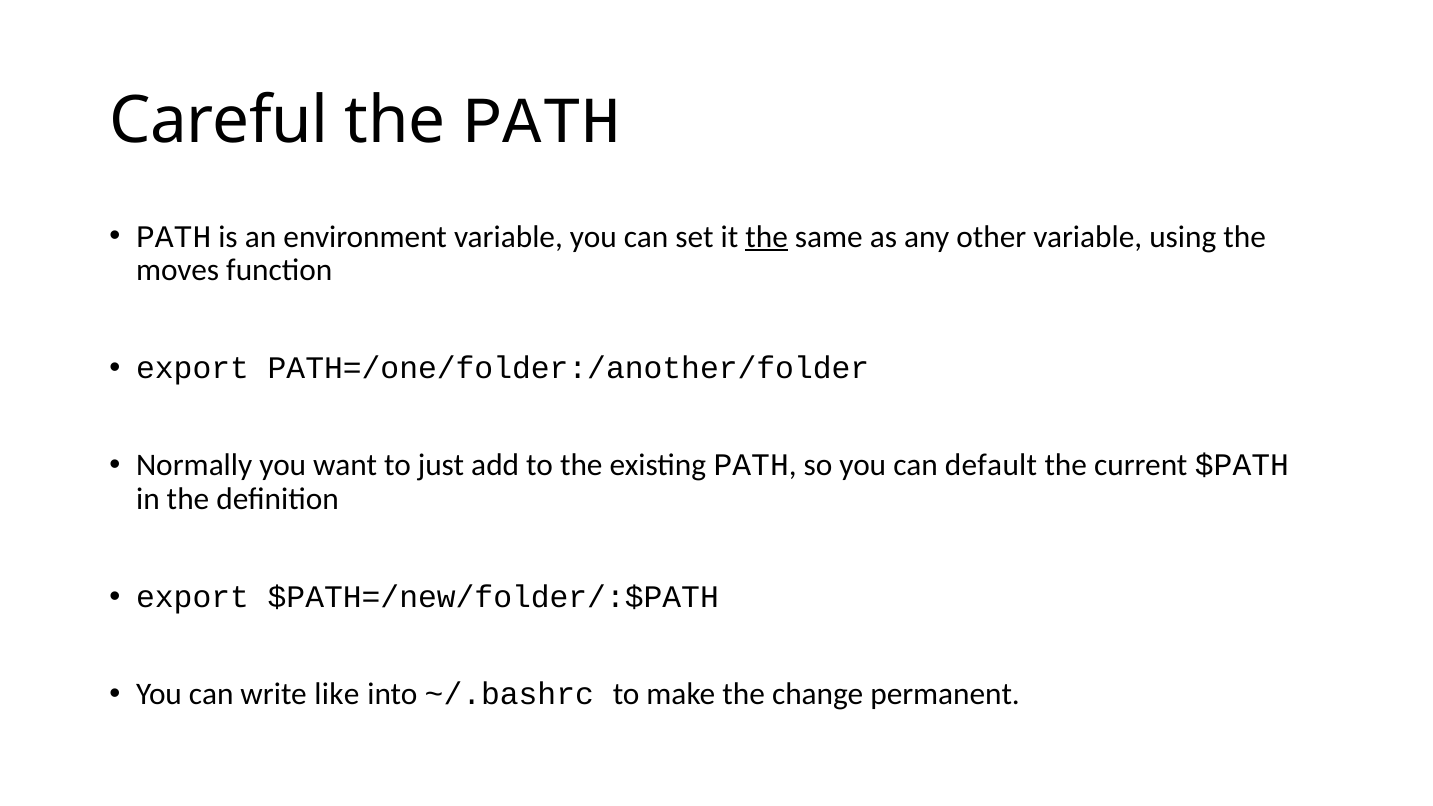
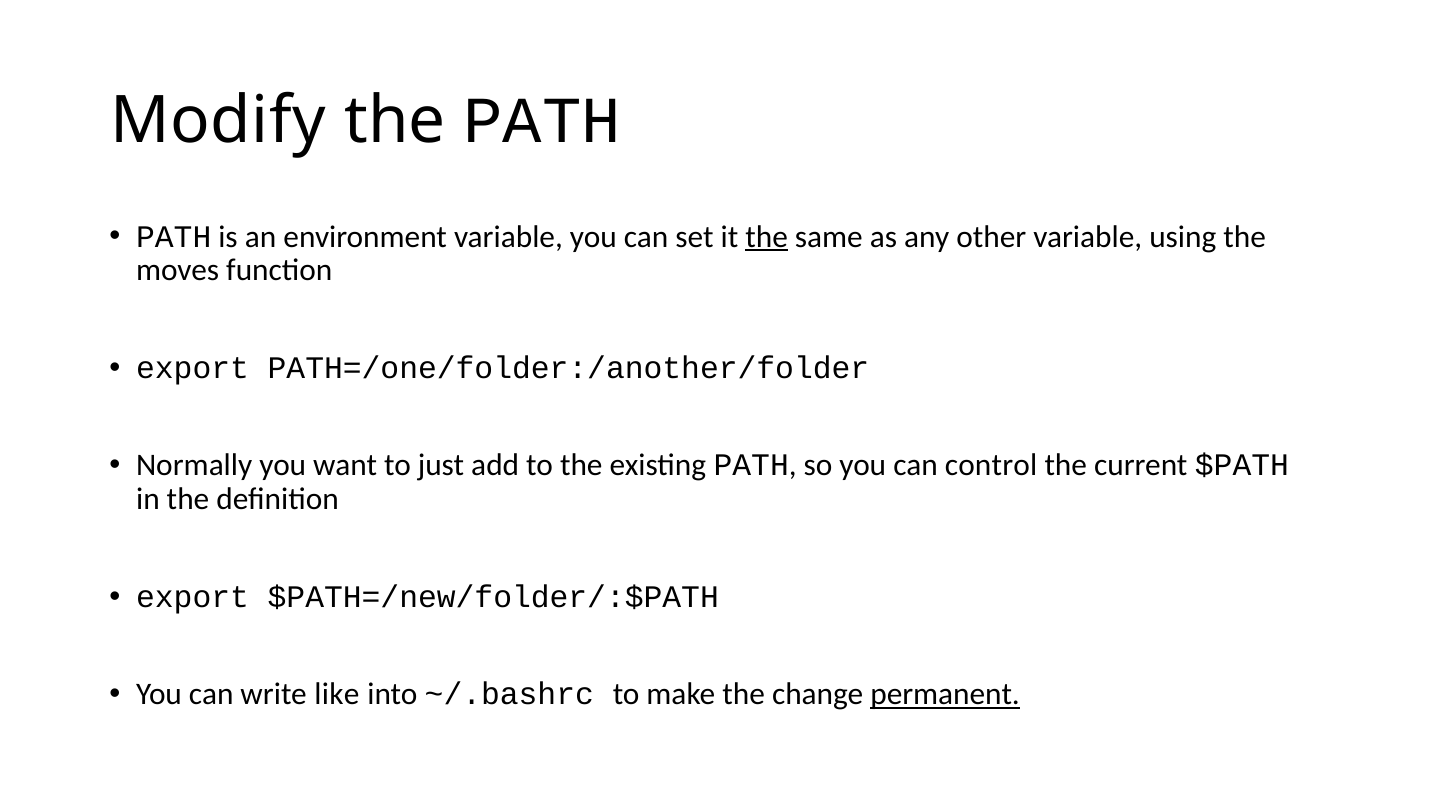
Careful: Careful -> Modify (218, 120)
default: default -> control (991, 466)
permanent underline: none -> present (945, 695)
